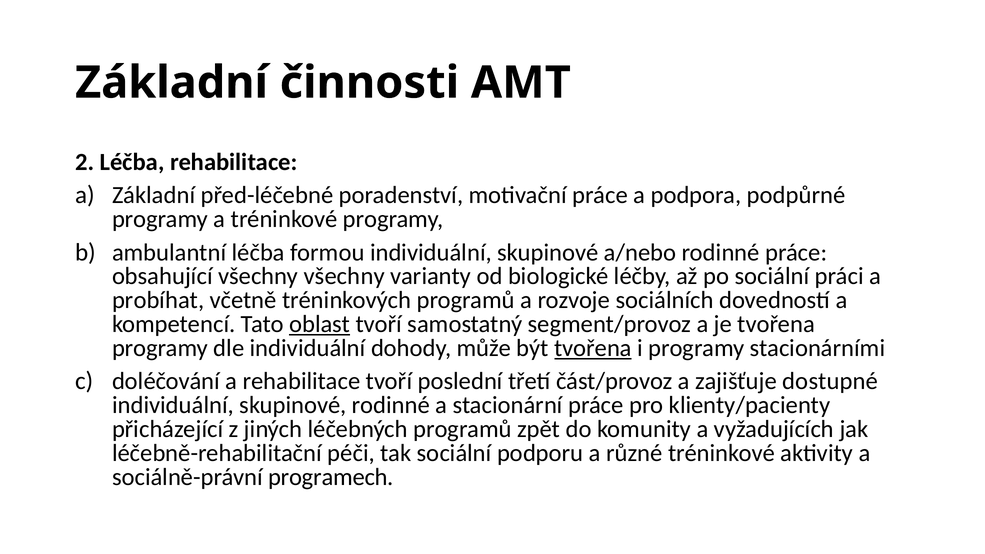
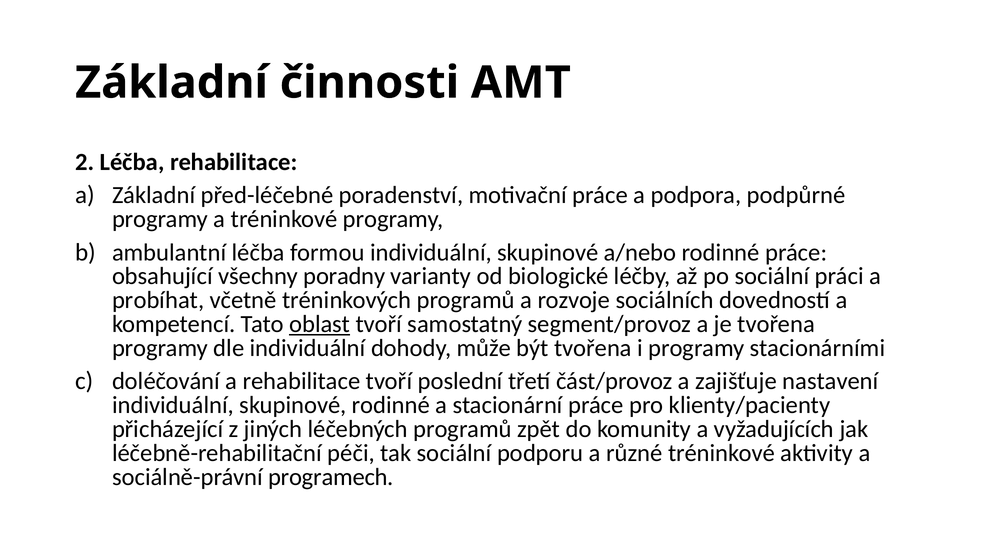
všechny všechny: všechny -> poradny (344, 276)
tvořena underline: present -> none (593, 348)
dostupné: dostupné -> nastavení (830, 381)
